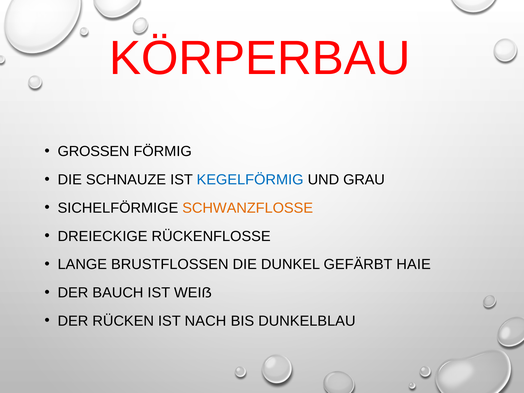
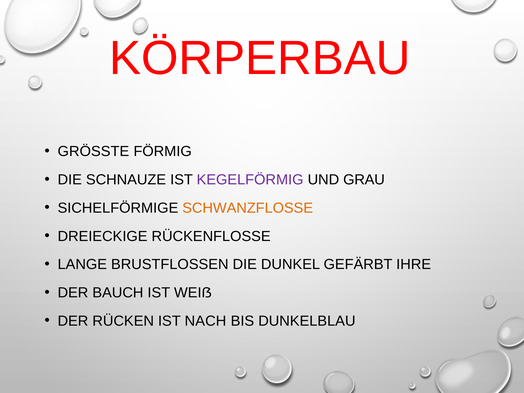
GROSSEN: GROSSEN -> GRÖSSTE (93, 152)
KEGELFÖRMIG colour: blue -> purple (250, 180)
HAIE: HAIE -> IHRE (414, 264)
